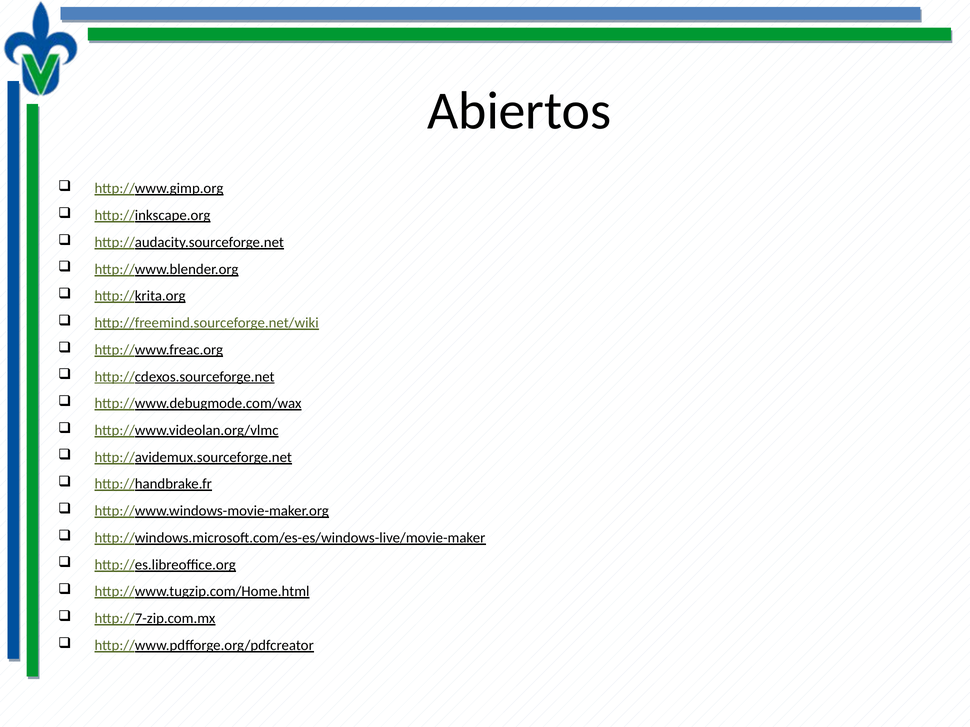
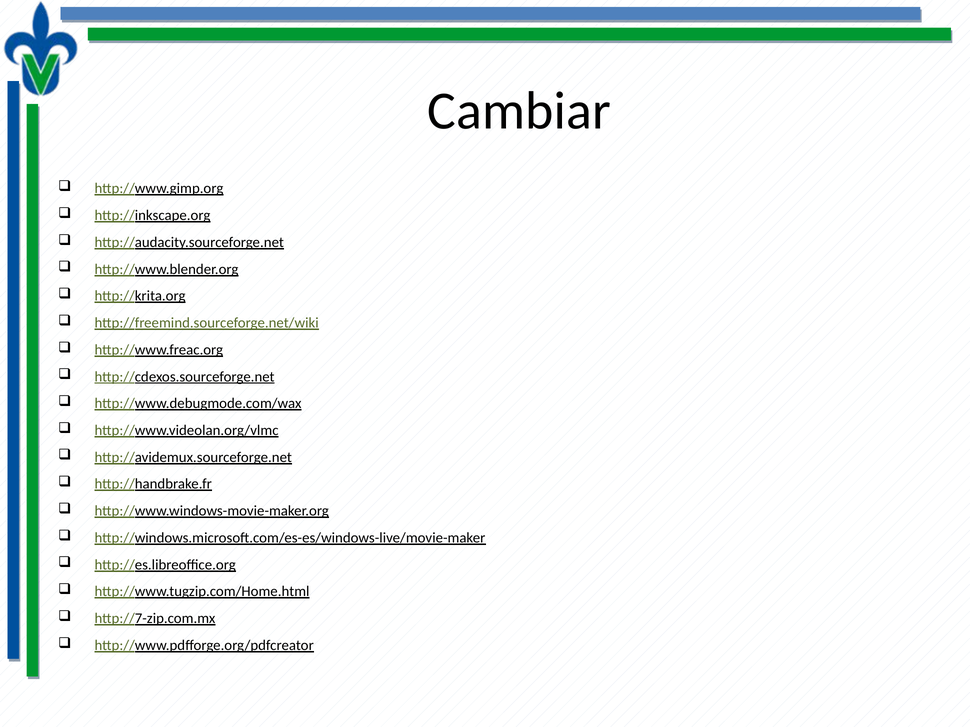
Abiertos: Abiertos -> Cambiar (519, 111)
